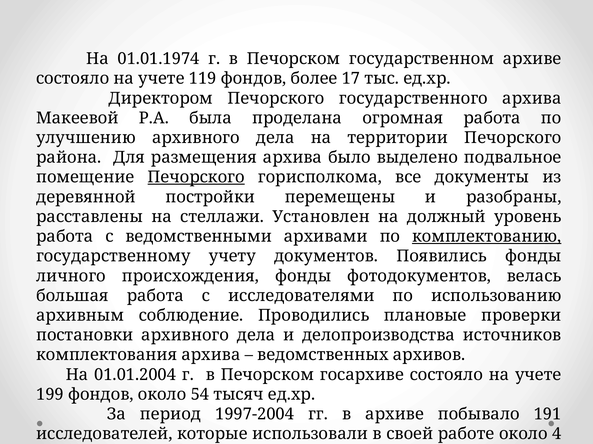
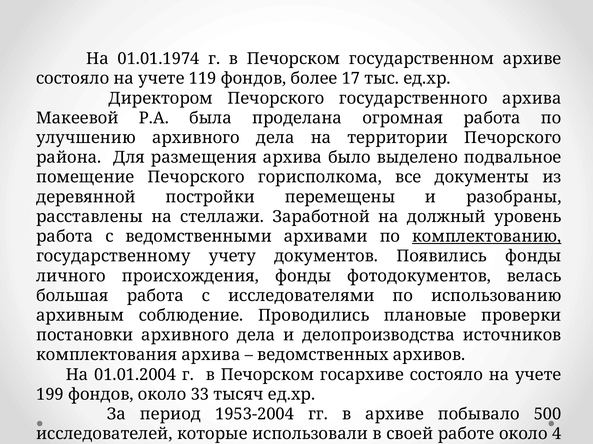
Печорского underline: present -> none (196, 178)
Установлен: Установлен -> Заработной (321, 217)
54: 54 -> 33 (200, 395)
1997-2004: 1997-2004 -> 1953-2004 (255, 415)
191: 191 -> 500 (548, 415)
